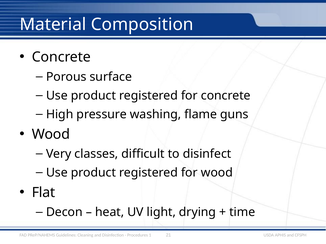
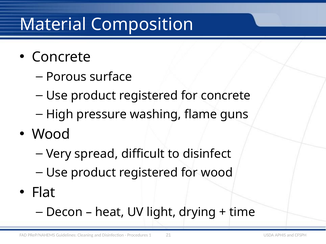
classes: classes -> spread (96, 154)
